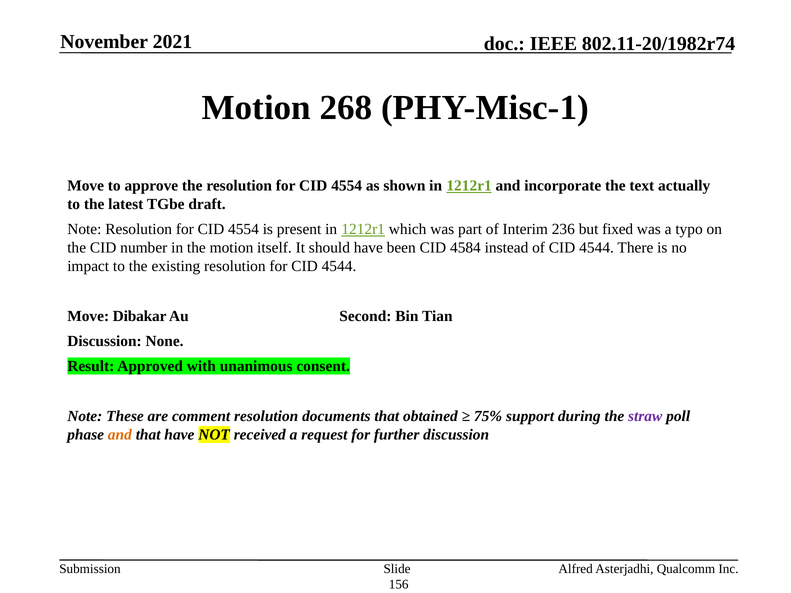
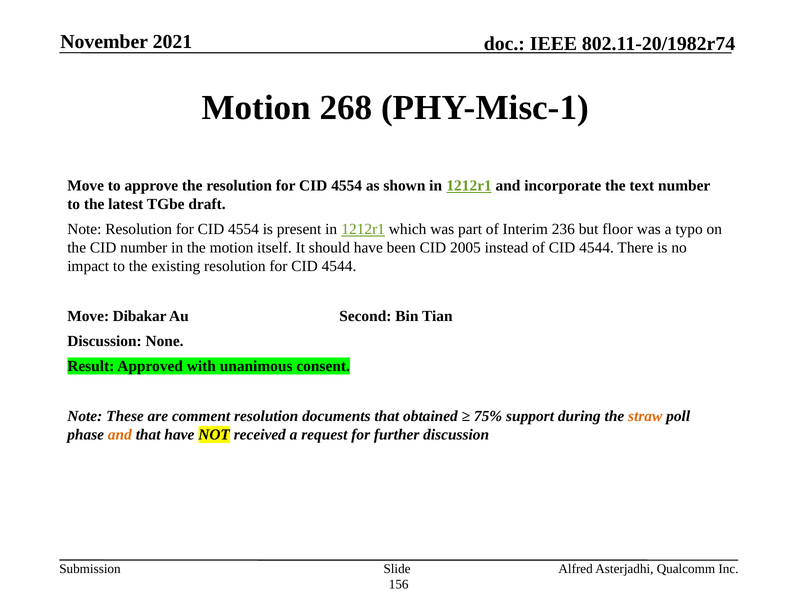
text actually: actually -> number (684, 186)
fixed: fixed -> floor (618, 229)
4584: 4584 -> 2005 (465, 248)
straw colour: purple -> orange (645, 417)
